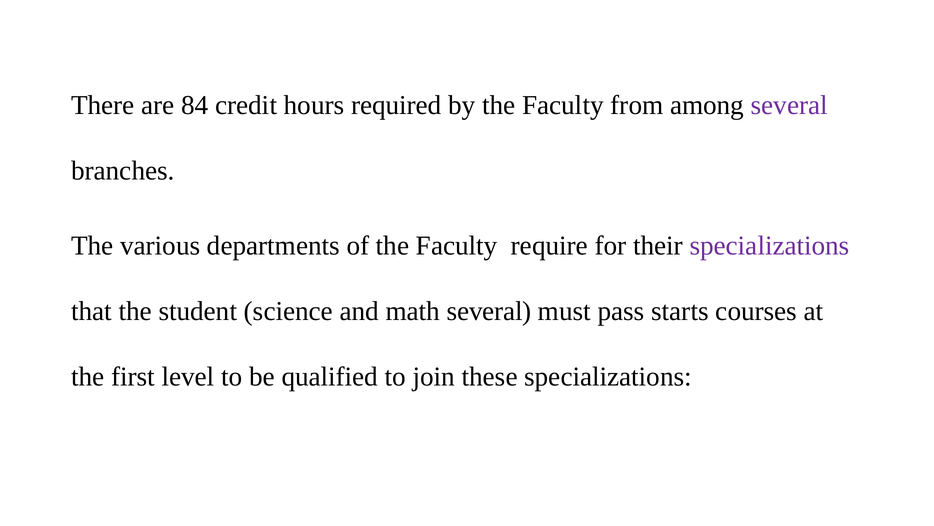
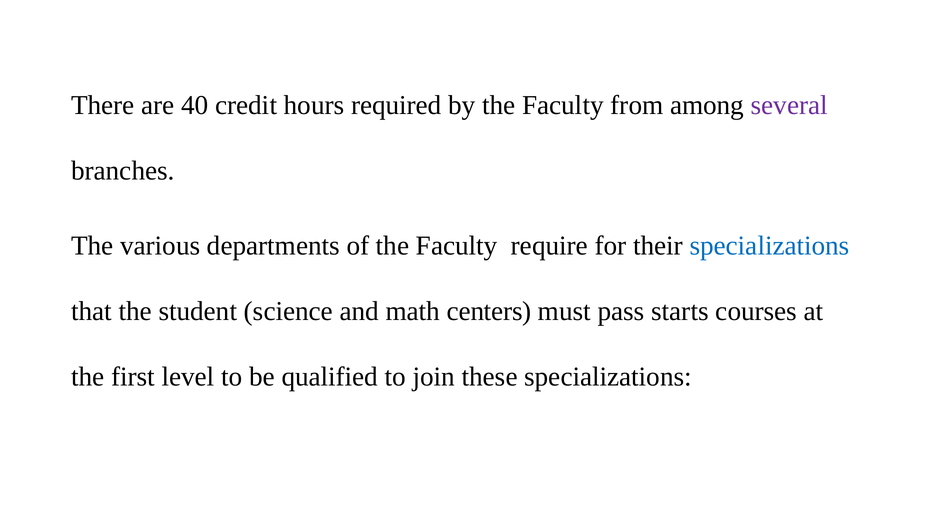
84: 84 -> 40 (195, 105)
specializations colour: purple -> blue (770, 246)
math several: several -> centers (489, 311)
